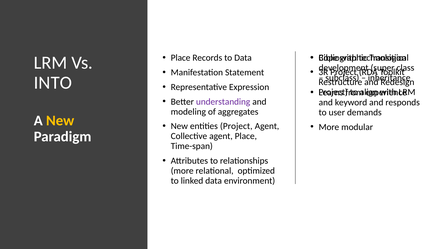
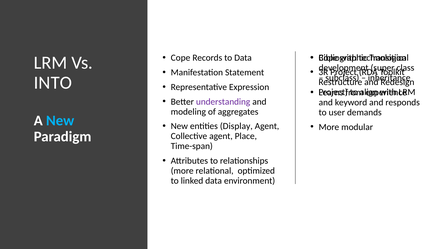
Place: Place -> Cope (181, 58)
New colour: yellow -> light blue (60, 121)
entities Project: Project -> Display (236, 126)
